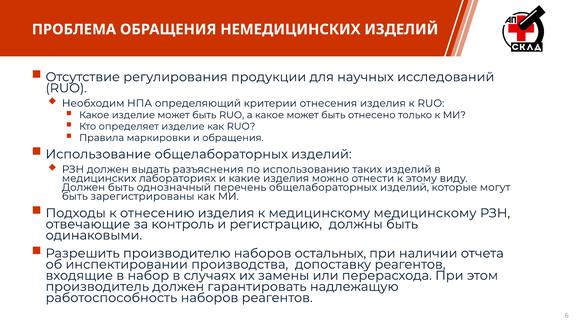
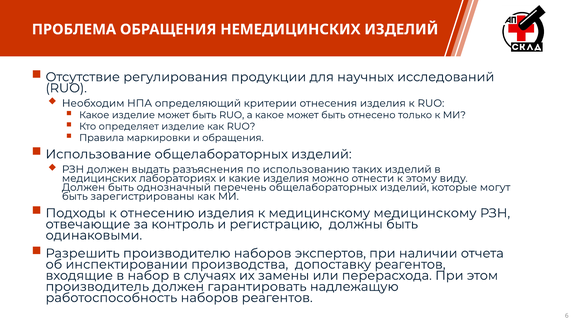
остальных: остальных -> экспертов (330, 253)
